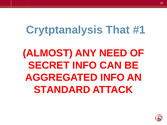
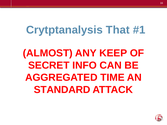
NEED: NEED -> KEEP (113, 53)
AGGREGATED INFO: INFO -> TIME (112, 78)
